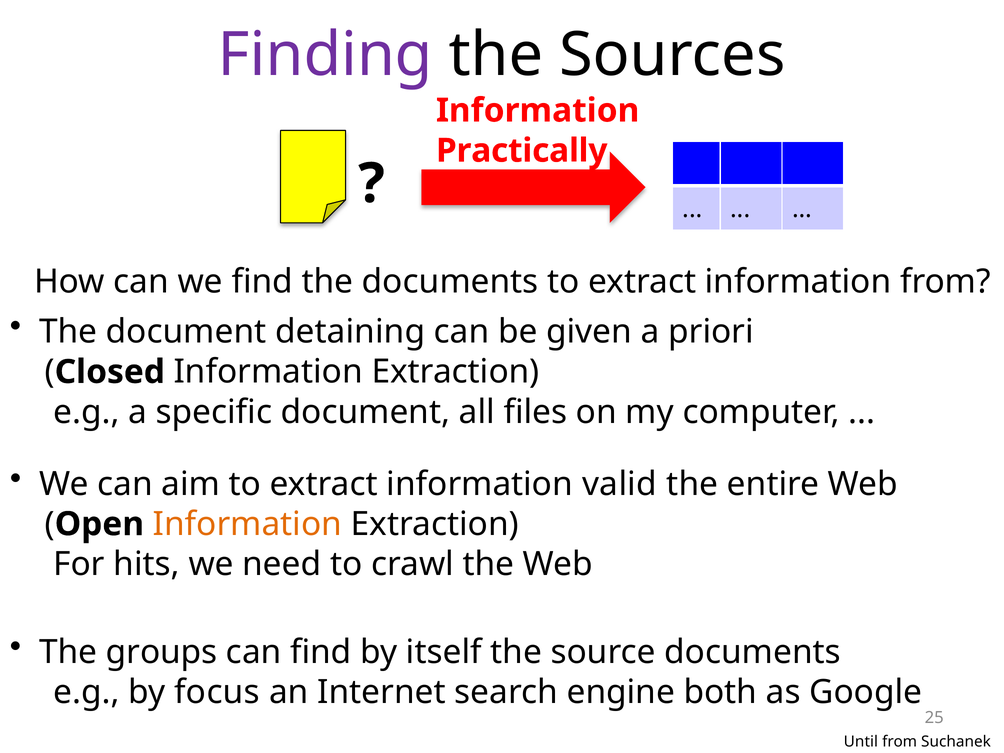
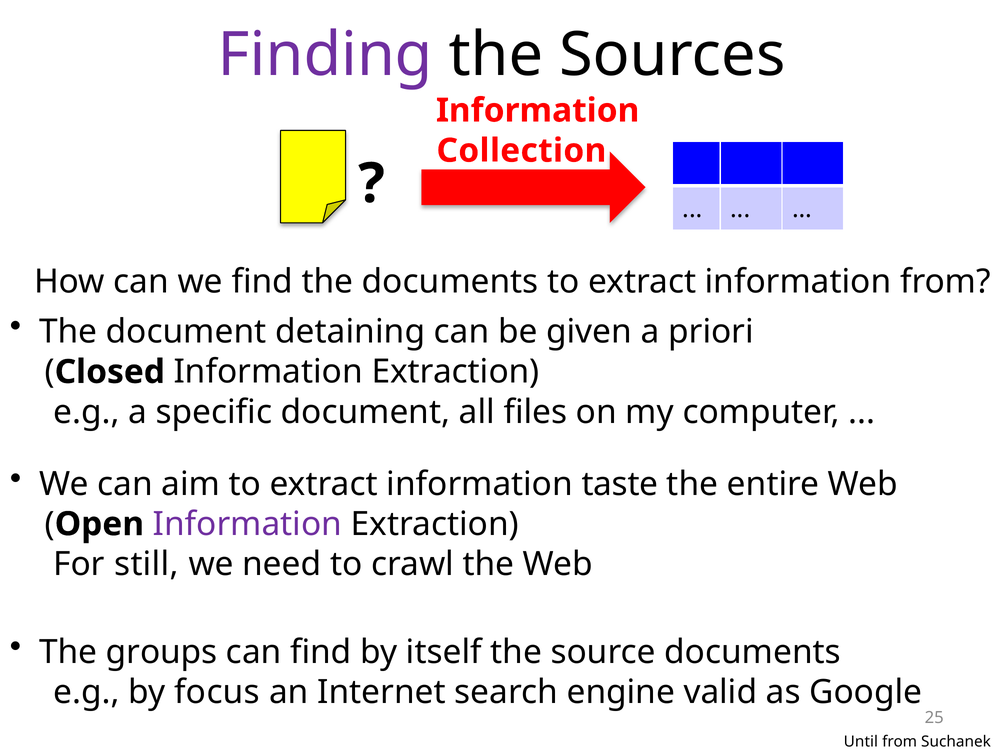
Practically: Practically -> Collection (521, 151)
valid: valid -> taste (620, 484)
Information colour: orange -> purple (247, 524)
hits: hits -> still (146, 564)
both: both -> valid (720, 692)
